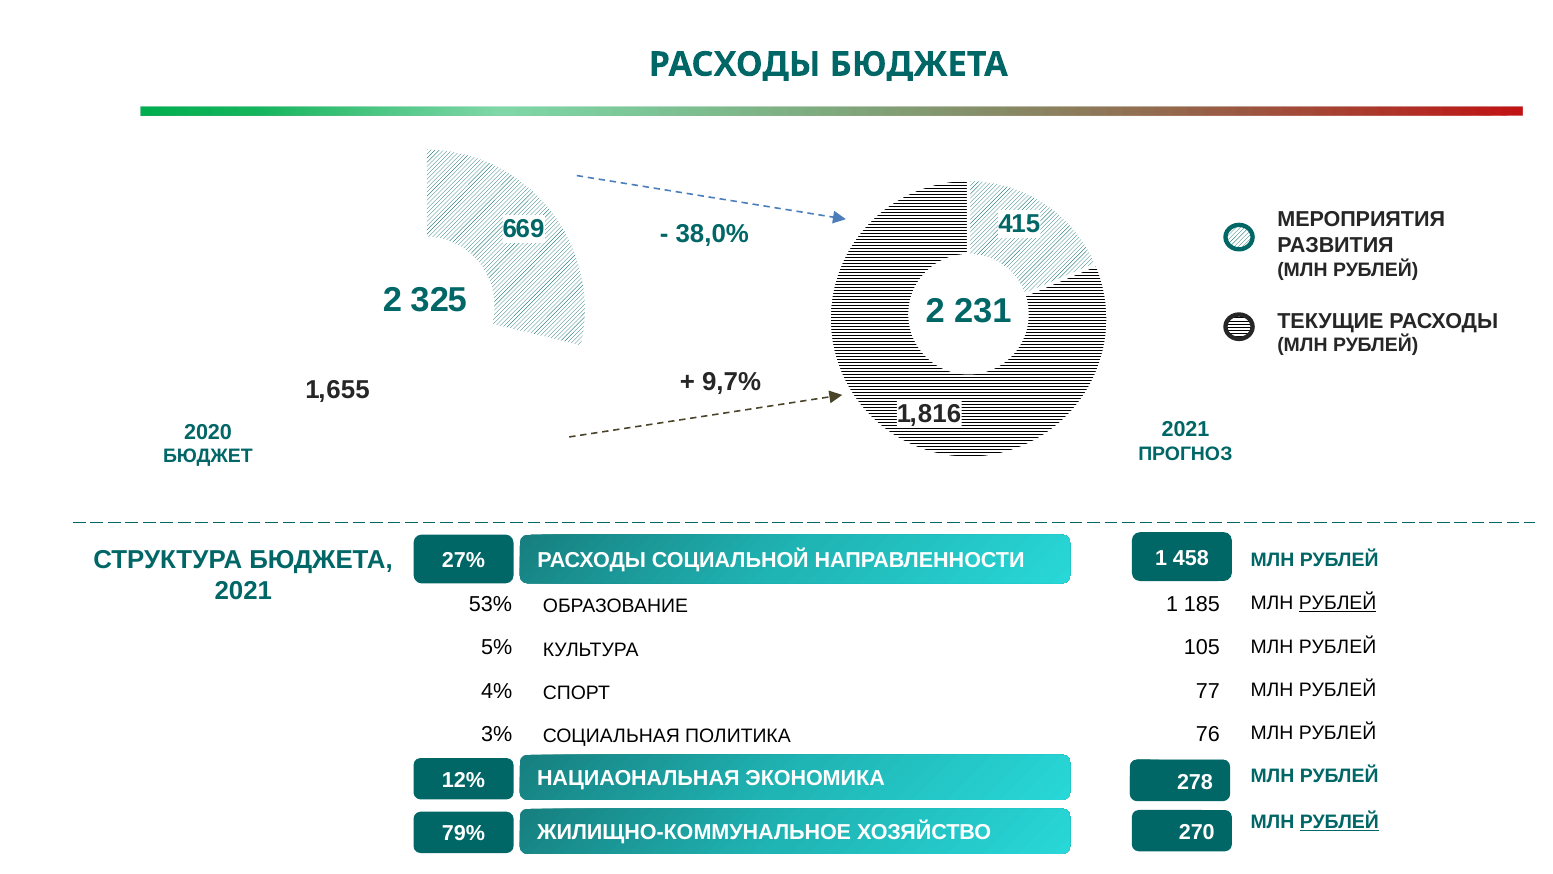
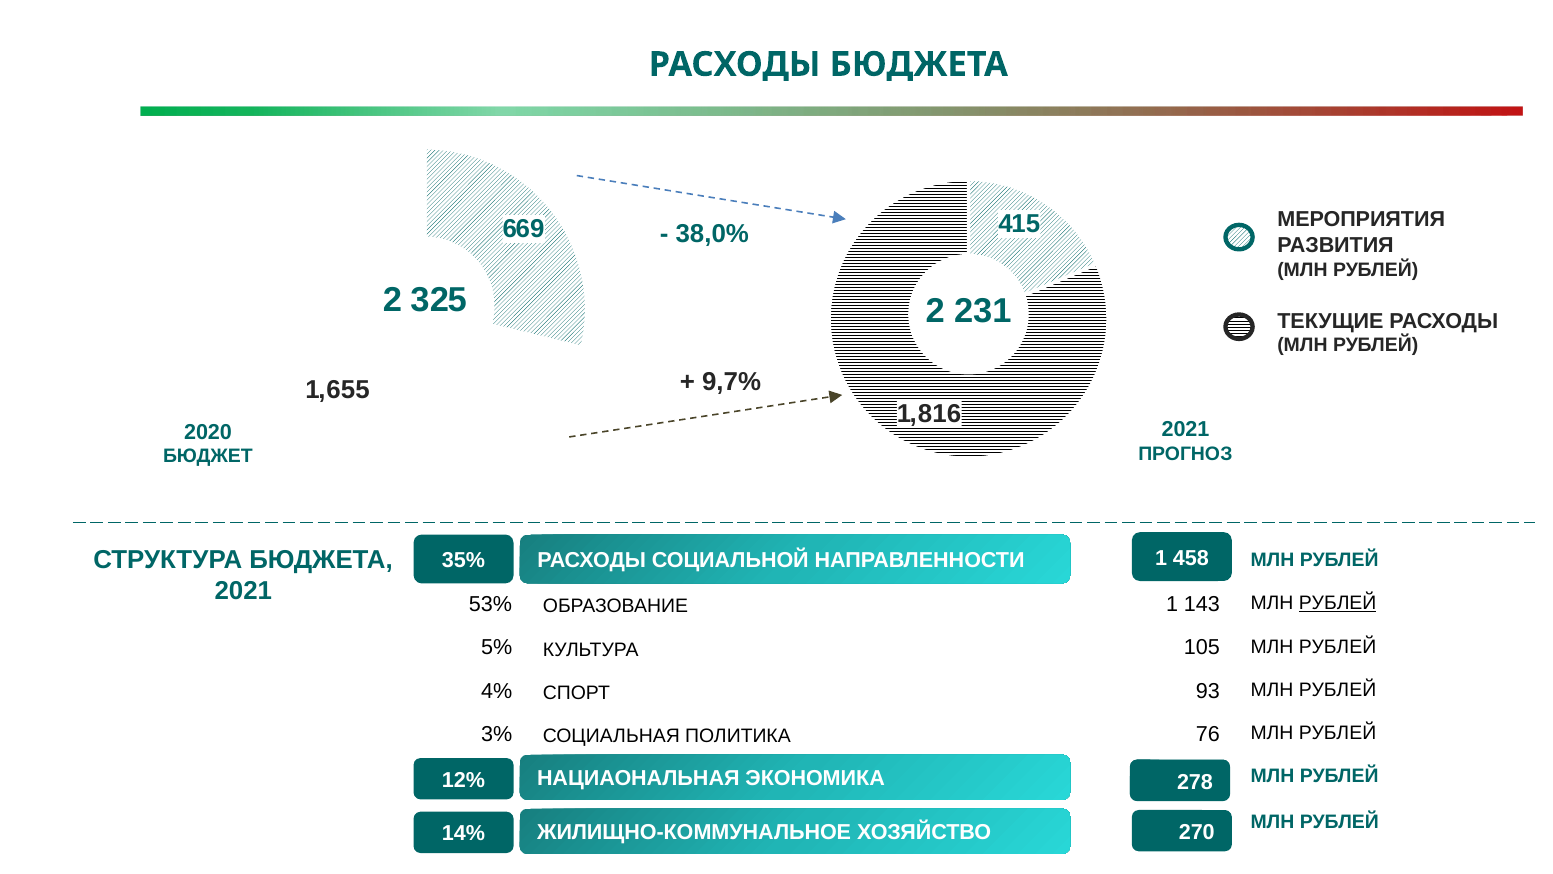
27%: 27% -> 35% (464, 560)
185: 185 -> 143 (1202, 604)
77: 77 -> 93 (1208, 691)
РУБЛЕЙ underline: present -> none (1339, 822)
79%: 79% -> 14% (464, 833)
